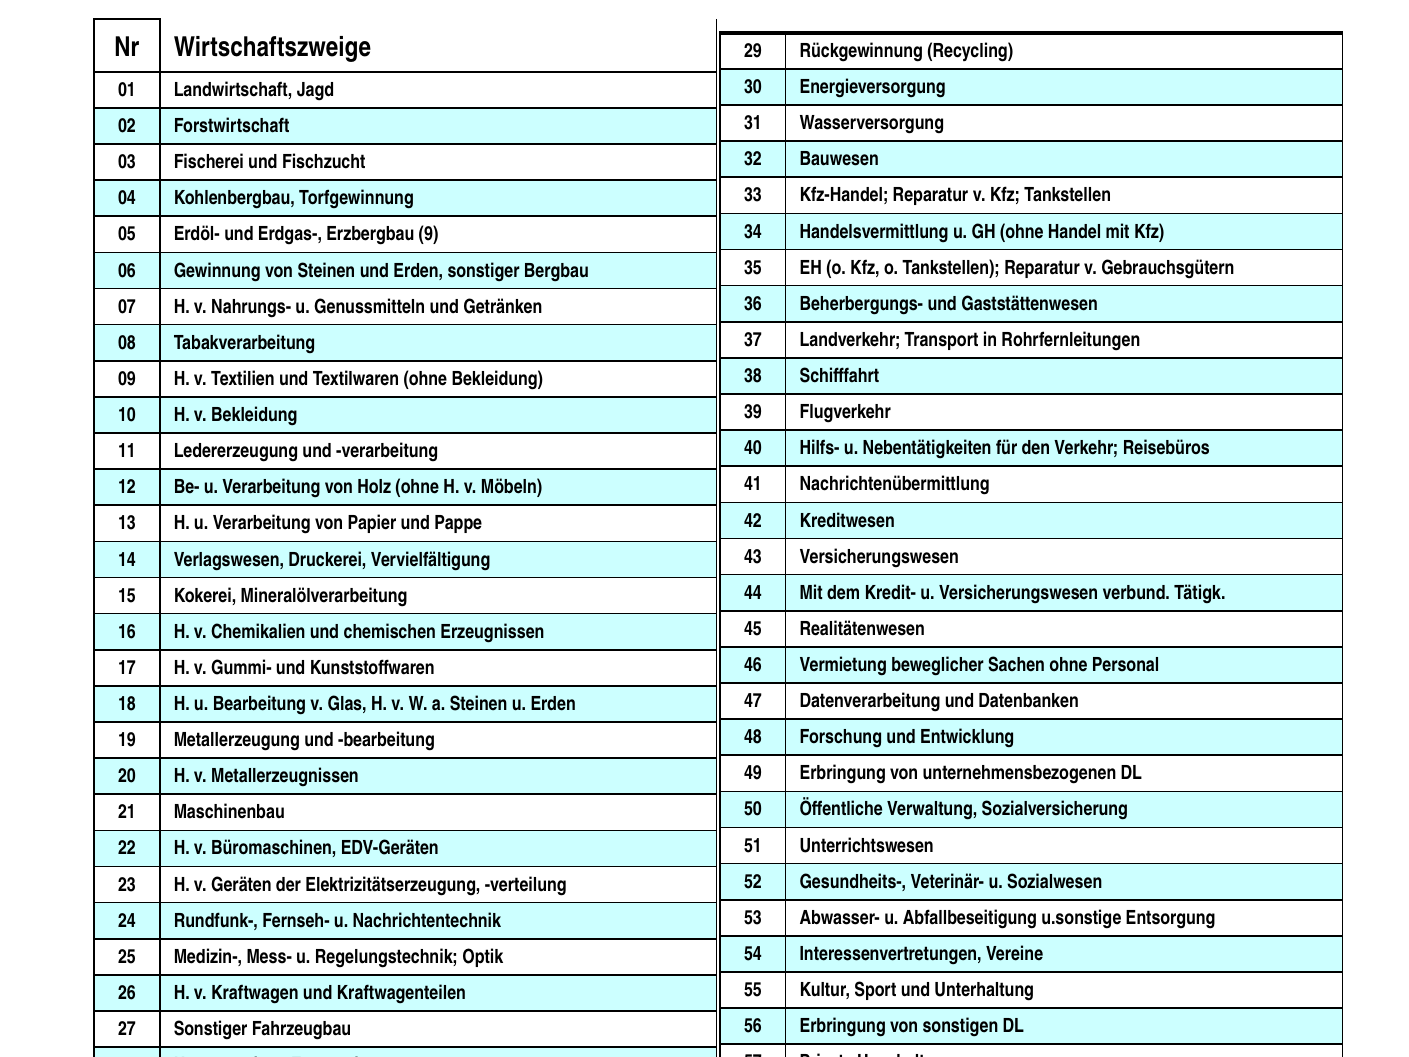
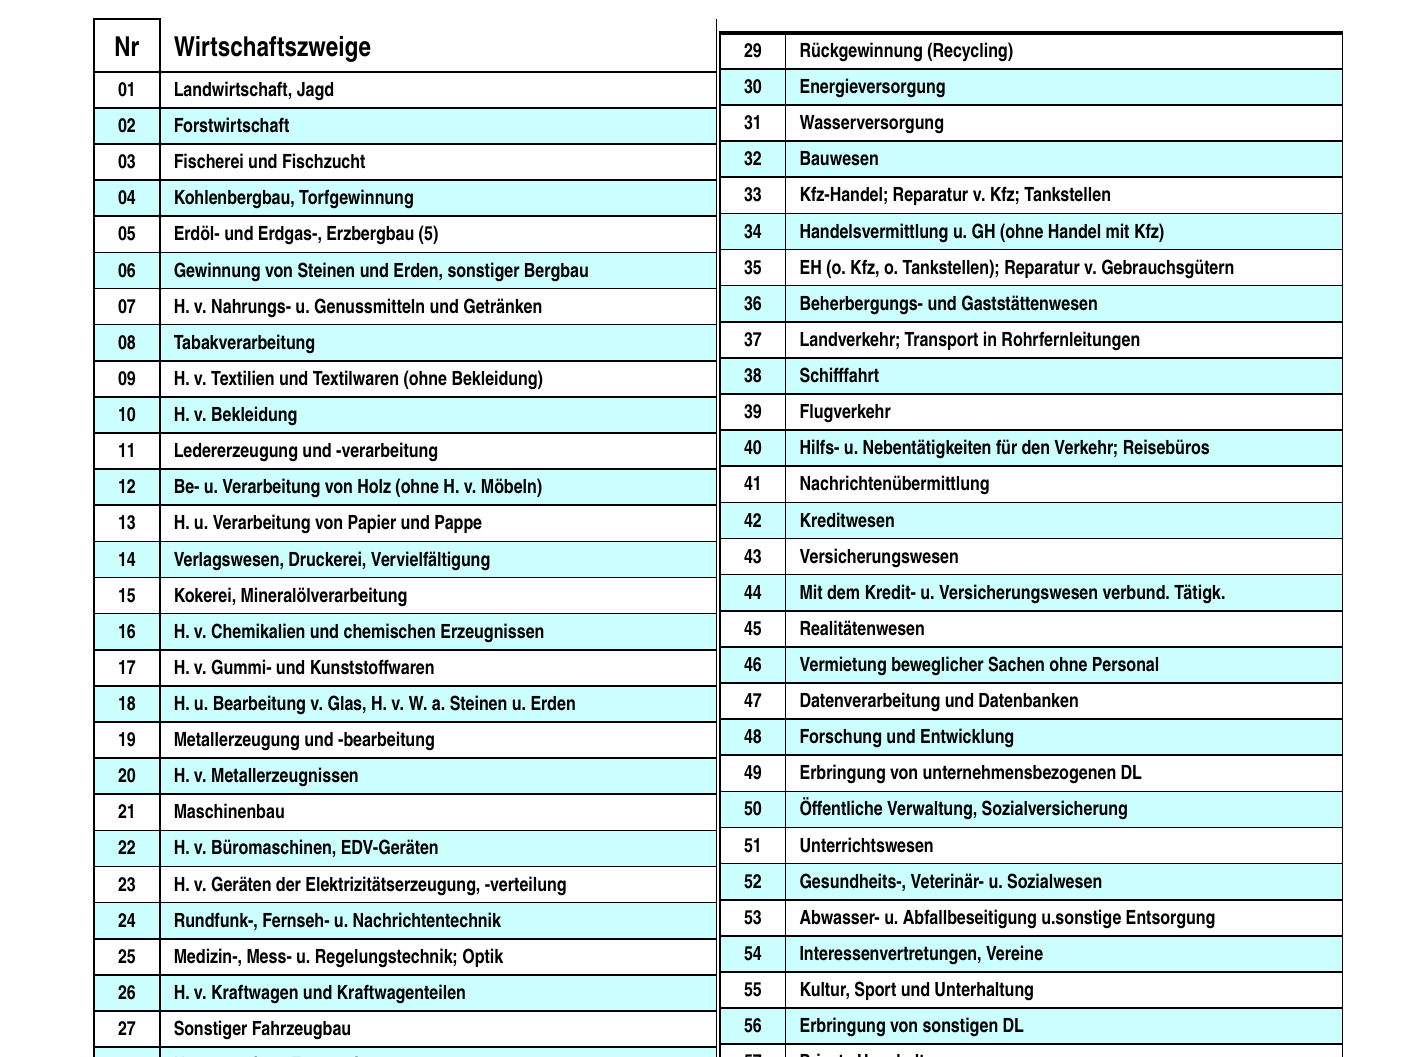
9: 9 -> 5 (429, 234)
